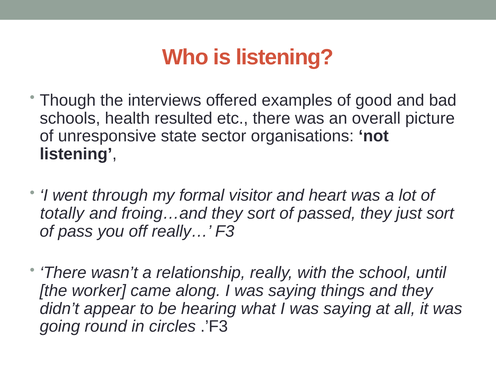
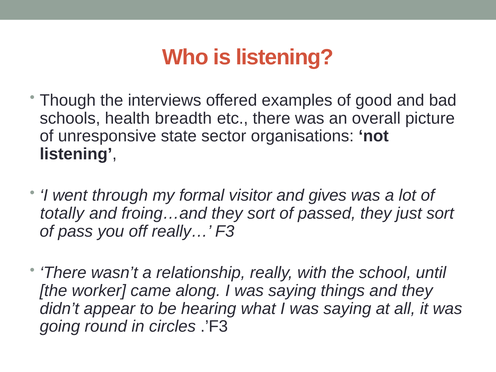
resulted: resulted -> breadth (183, 118)
heart: heart -> gives (328, 196)
